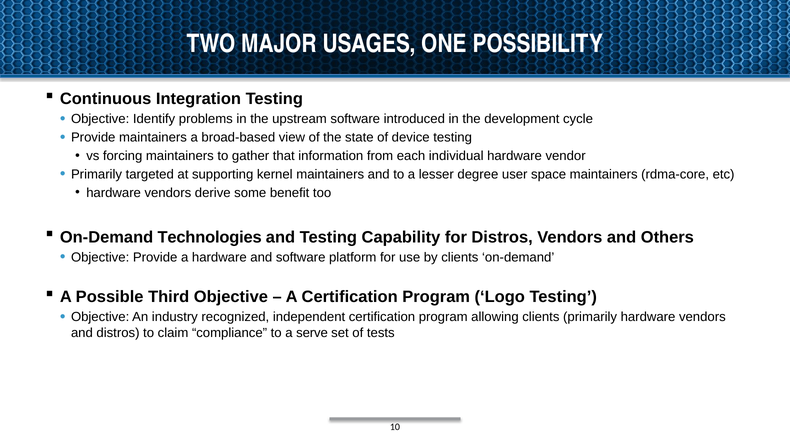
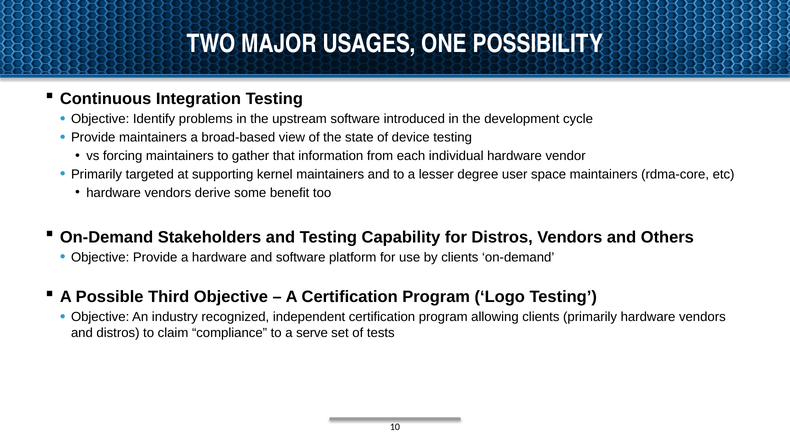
Technologies: Technologies -> Stakeholders (210, 237)
